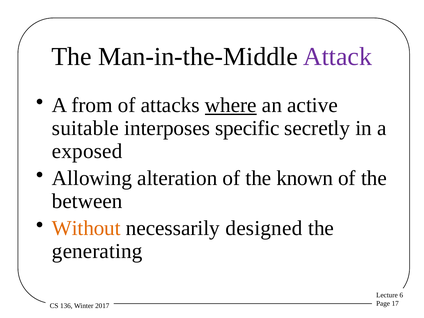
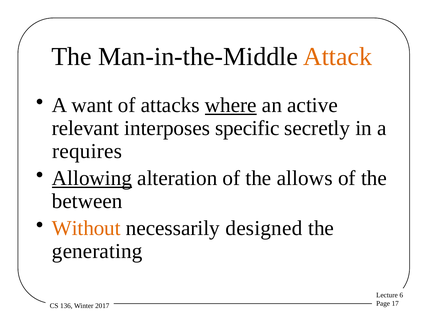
Attack colour: purple -> orange (338, 57)
from: from -> want (92, 105)
suitable: suitable -> relevant (86, 128)
exposed: exposed -> requires (87, 151)
Allowing underline: none -> present (92, 178)
known: known -> allows (305, 178)
